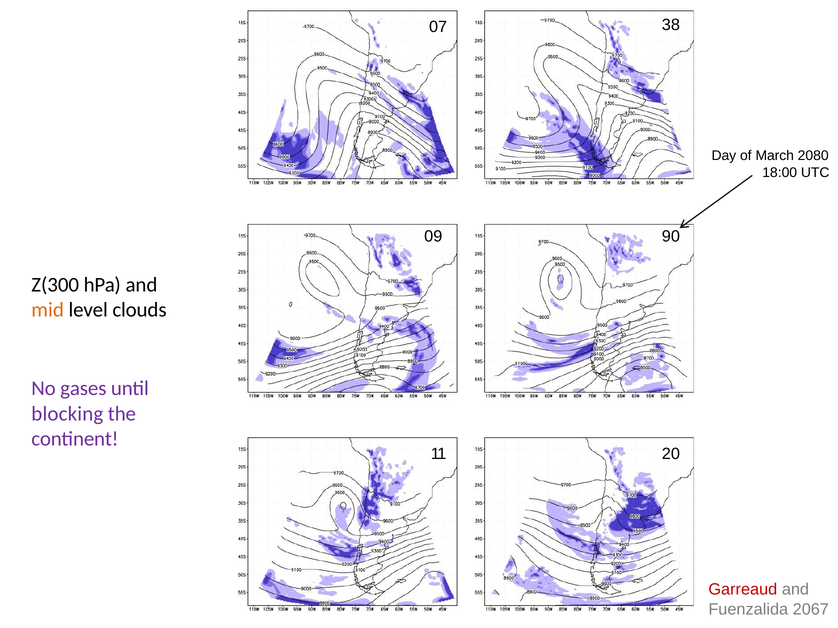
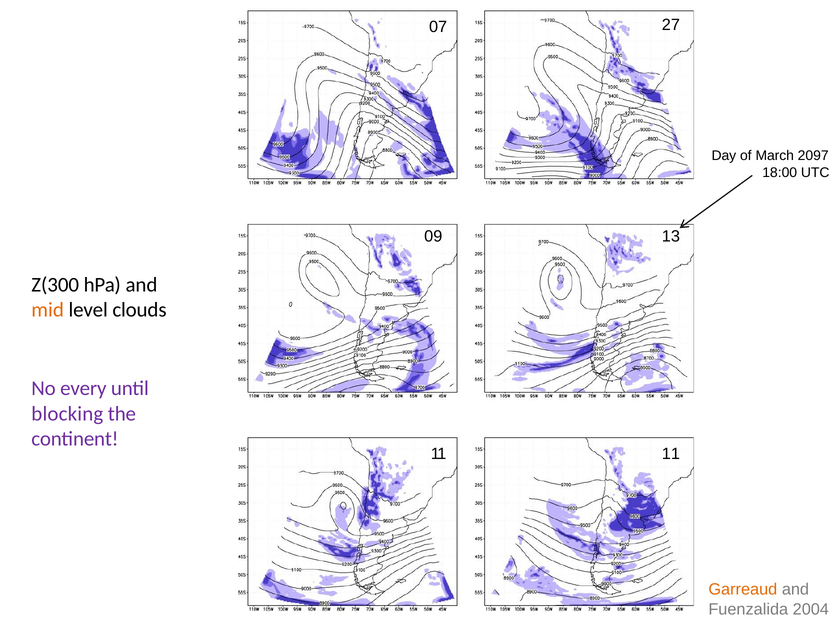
38: 38 -> 27 (671, 25)
2080: 2080 -> 2097 (813, 156)
90: 90 -> 13 (671, 236)
gases: gases -> every (83, 389)
11 20: 20 -> 11 (671, 454)
Garreaud colour: red -> orange (743, 590)
2067: 2067 -> 2004 (811, 610)
